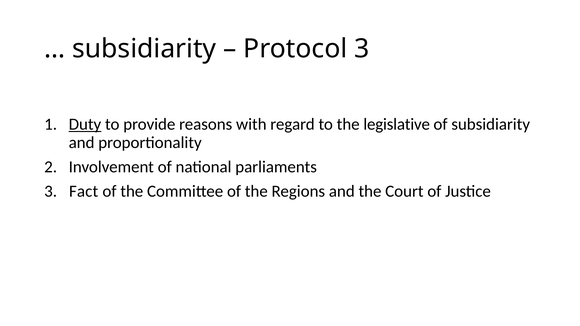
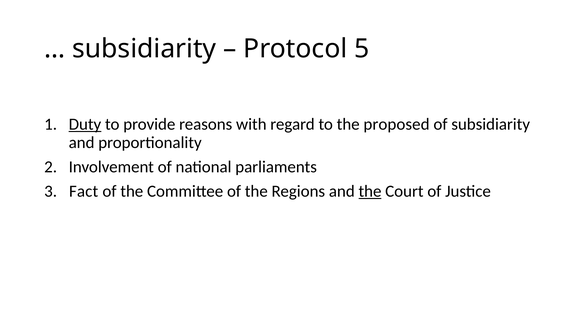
Protocol 3: 3 -> 5 (362, 49)
legislative: legislative -> proposed (397, 124)
the underline: none -> present (370, 191)
